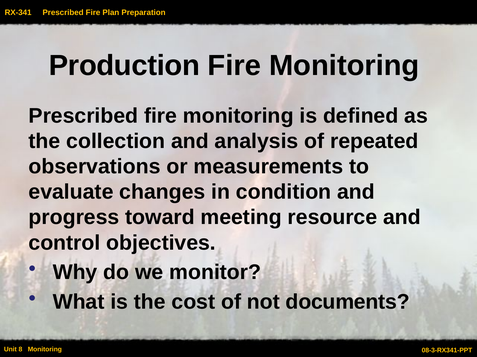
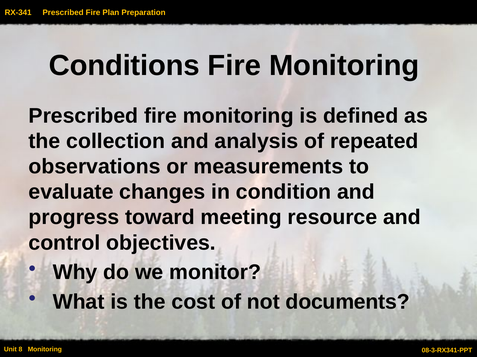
Production: Production -> Conditions (124, 66)
